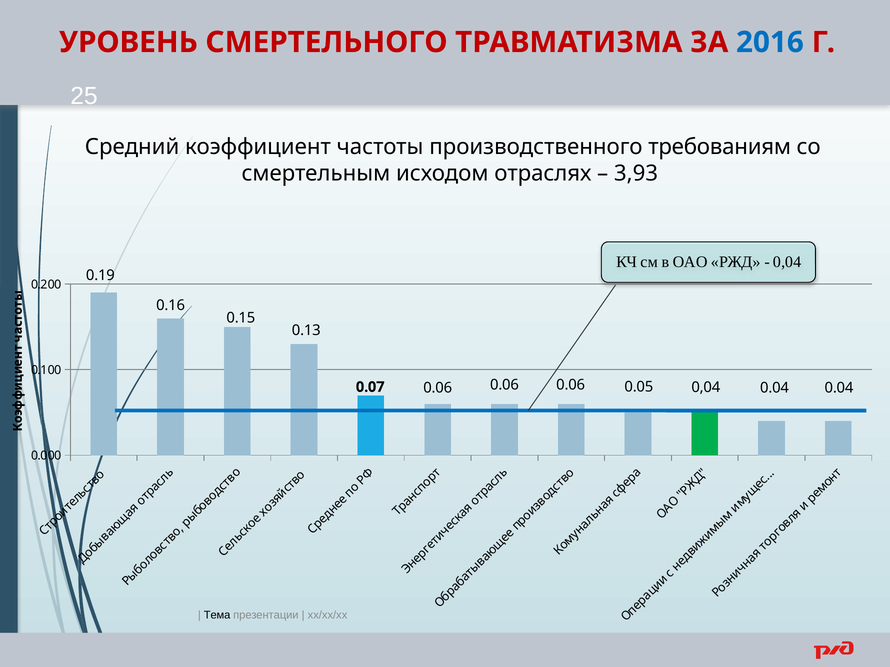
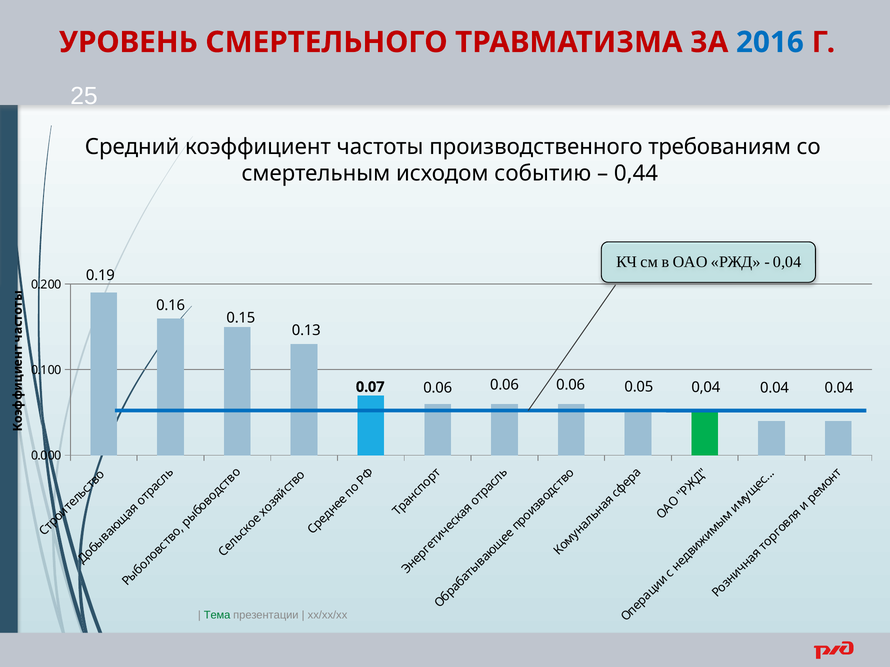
отраслях: отраслях -> событию (543, 174)
3,93: 3,93 -> 0,44 (636, 174)
Тема colour: black -> green (217, 616)
